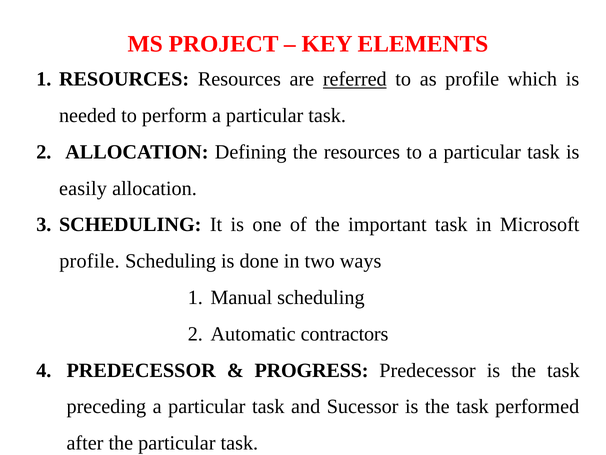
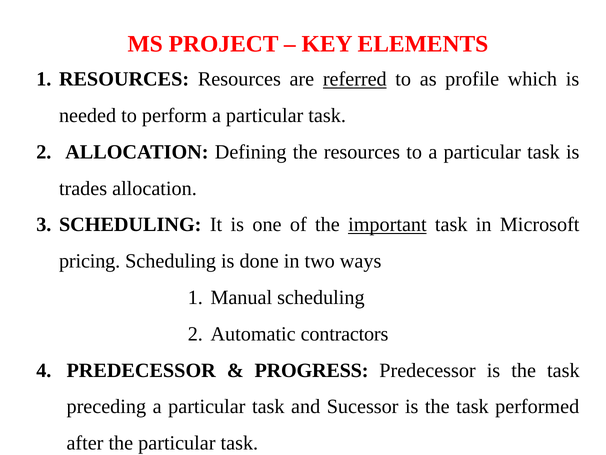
easily: easily -> trades (83, 188)
important underline: none -> present (387, 225)
profile: profile -> pricing (90, 261)
